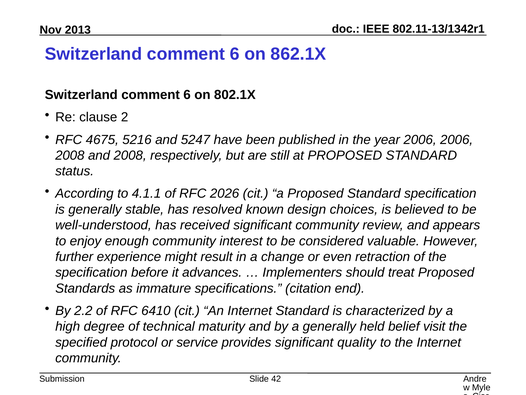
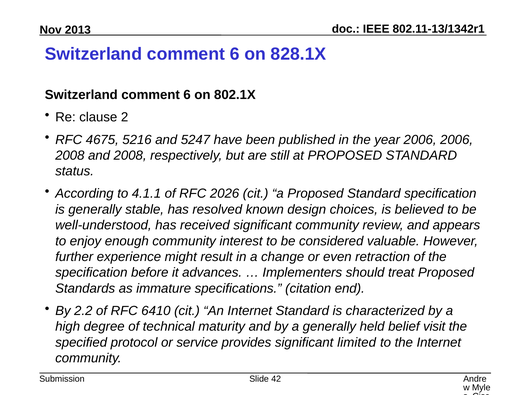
862.1X: 862.1X -> 828.1X (298, 54)
quality: quality -> limited (357, 342)
